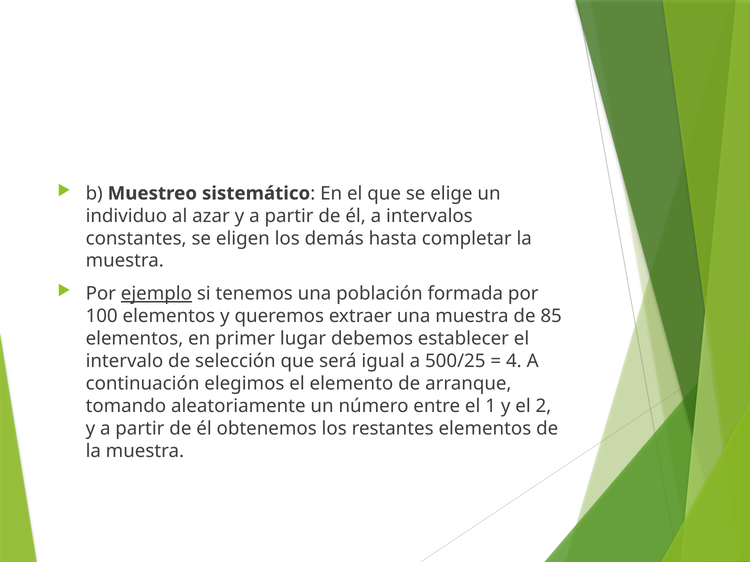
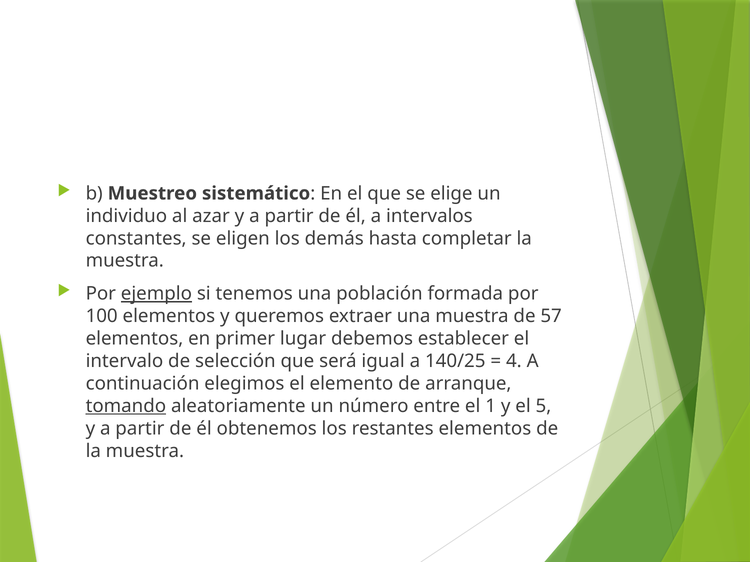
85: 85 -> 57 (551, 316)
500/25: 500/25 -> 140/25 (455, 361)
tomando underline: none -> present (126, 406)
2: 2 -> 5 (543, 406)
